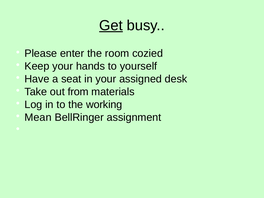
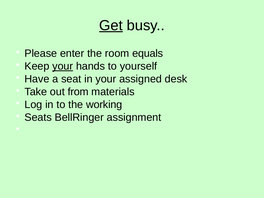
cozied: cozied -> equals (148, 53)
your underline: none -> present (63, 66)
Mean: Mean -> Seats (38, 117)
